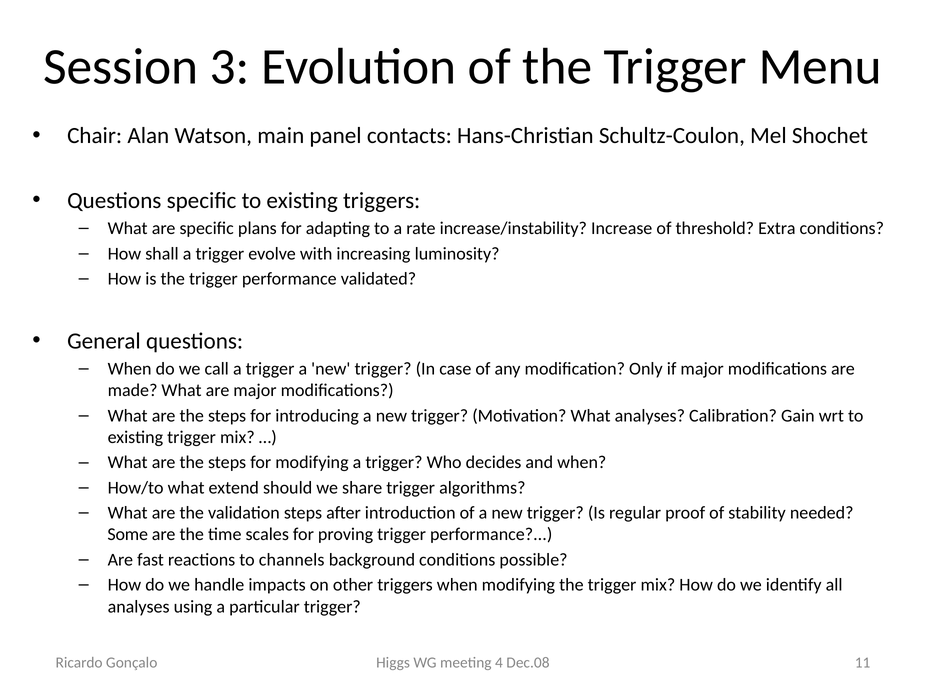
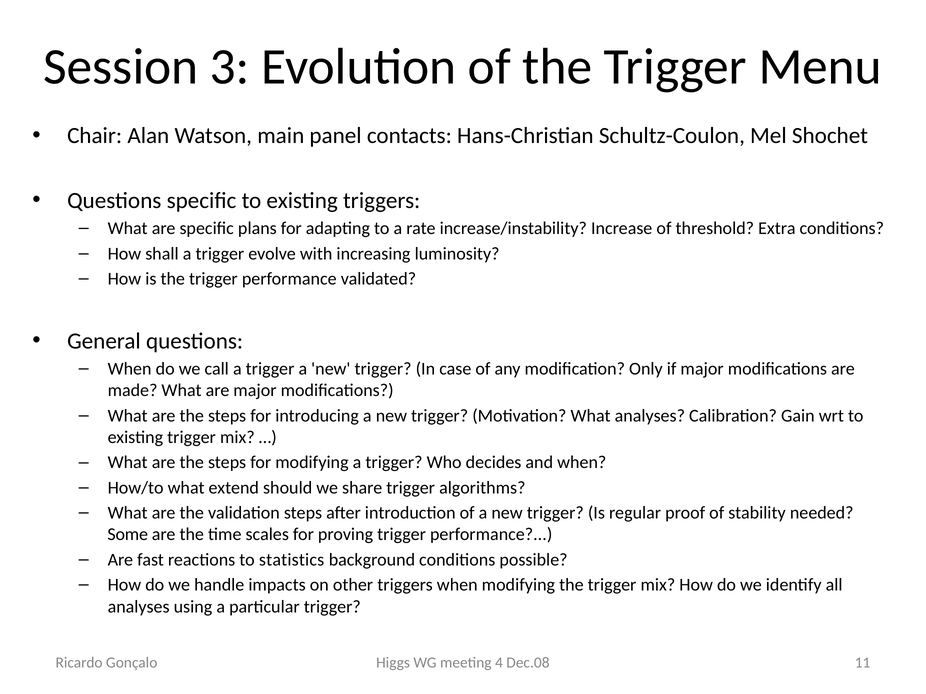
channels: channels -> statistics (292, 560)
